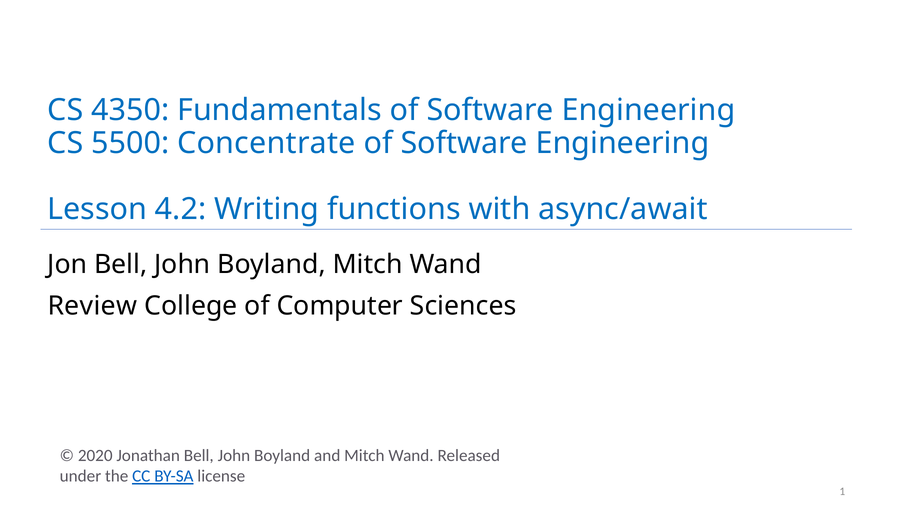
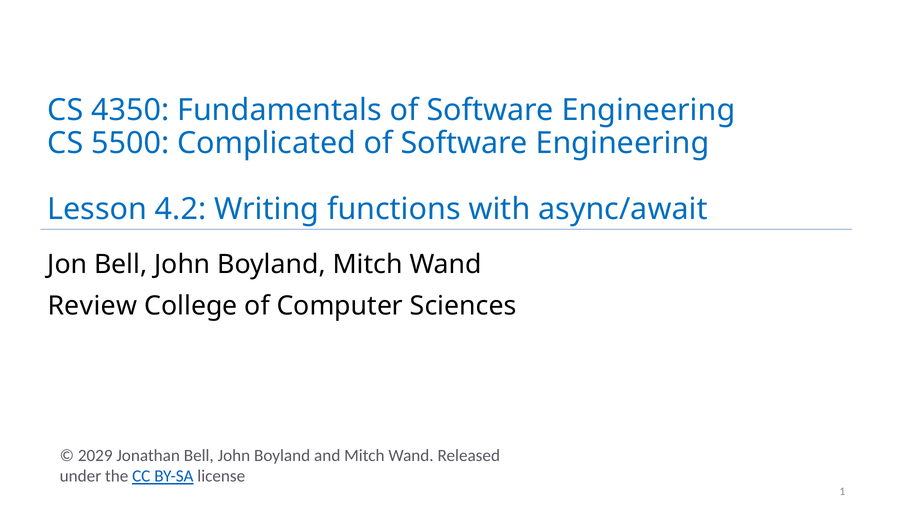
Concentrate: Concentrate -> Complicated (267, 143)
2020: 2020 -> 2029 (95, 455)
